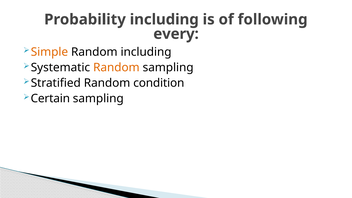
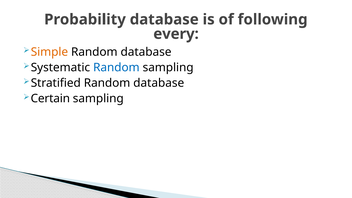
Probability including: including -> database (164, 19)
including: including -> database (146, 52)
Random colour: orange -> blue (116, 68)
Stratified Random condition: condition -> database (159, 83)
